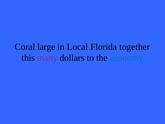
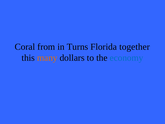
large: large -> from (46, 47)
Local: Local -> Turns (77, 47)
many colour: purple -> orange (47, 58)
